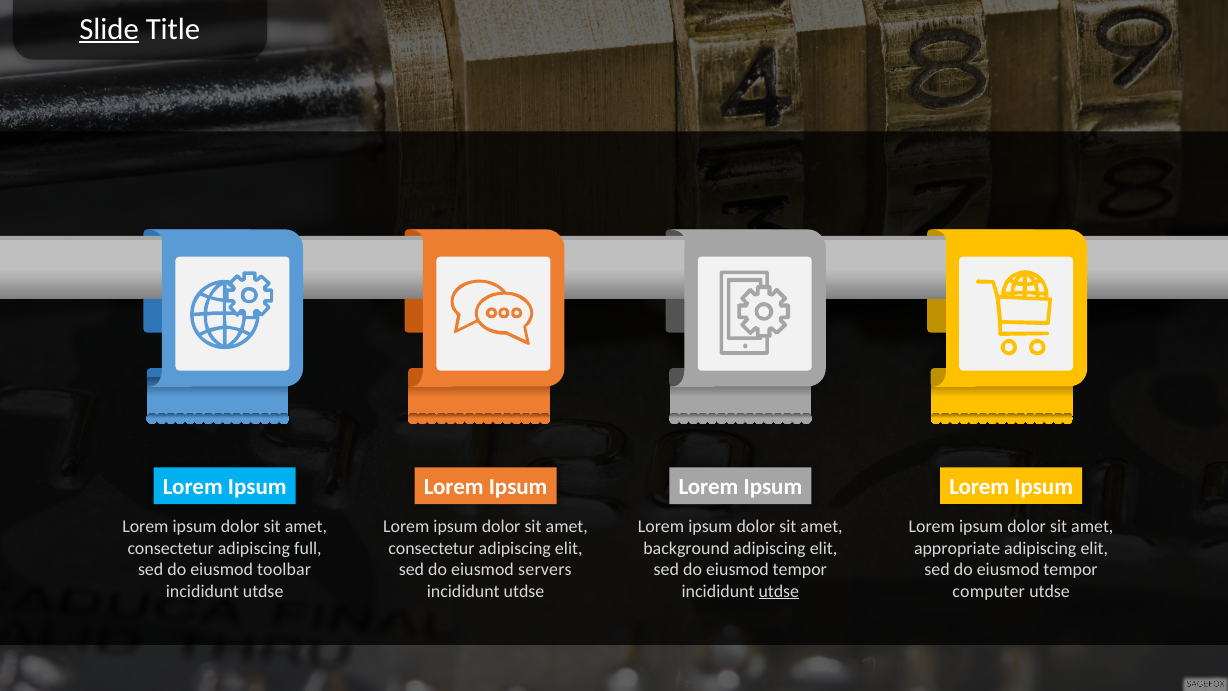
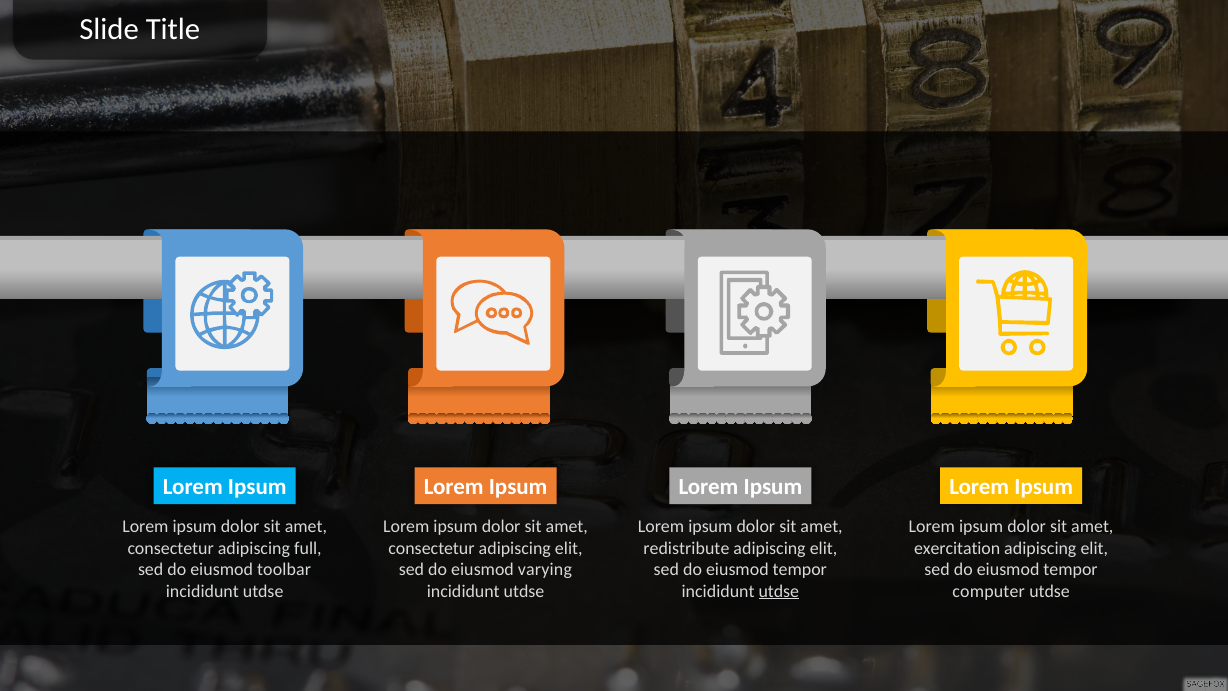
Slide underline: present -> none (109, 29)
background: background -> redistribute (686, 548)
appropriate: appropriate -> exercitation (957, 548)
servers: servers -> varying (545, 569)
